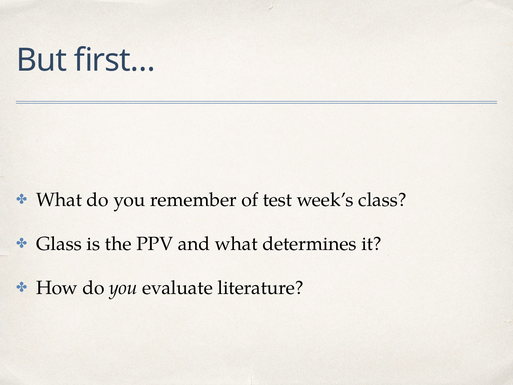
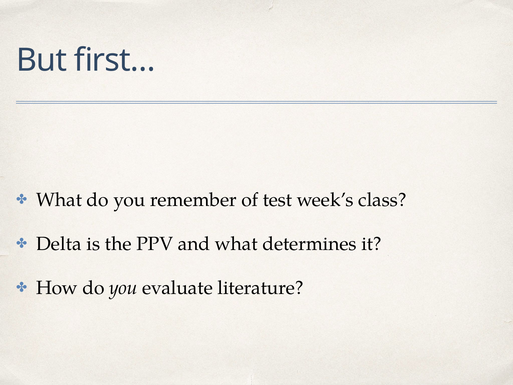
Glass: Glass -> Delta (59, 244)
